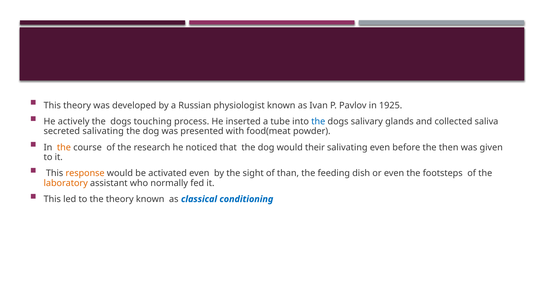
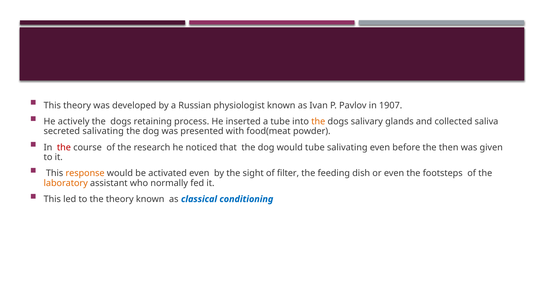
1925: 1925 -> 1907 (391, 105)
touching: touching -> retaining (153, 121)
the colour: blue -> orange (318, 121)
the colour: orange -> red (64, 147)
would their: their -> tube (315, 147)
than: than -> filter (288, 173)
